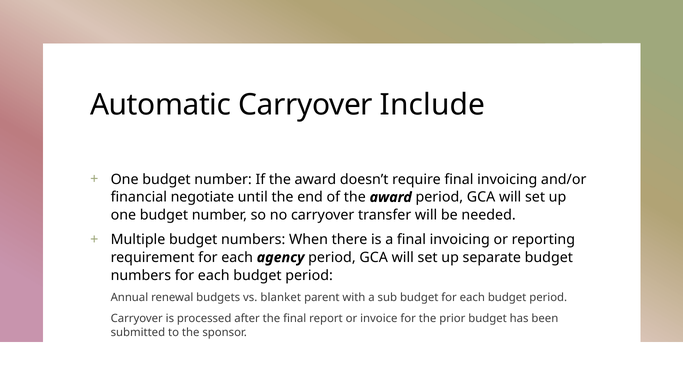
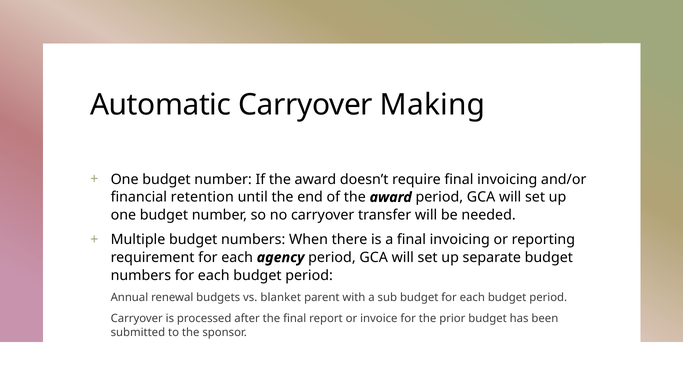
Include: Include -> Making (433, 105)
negotiate: negotiate -> retention (202, 197)
